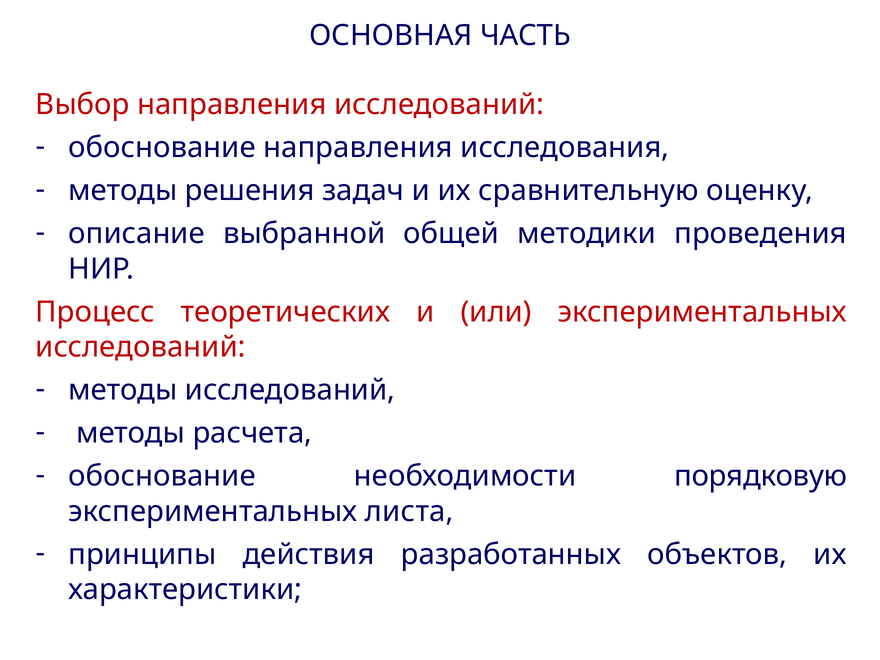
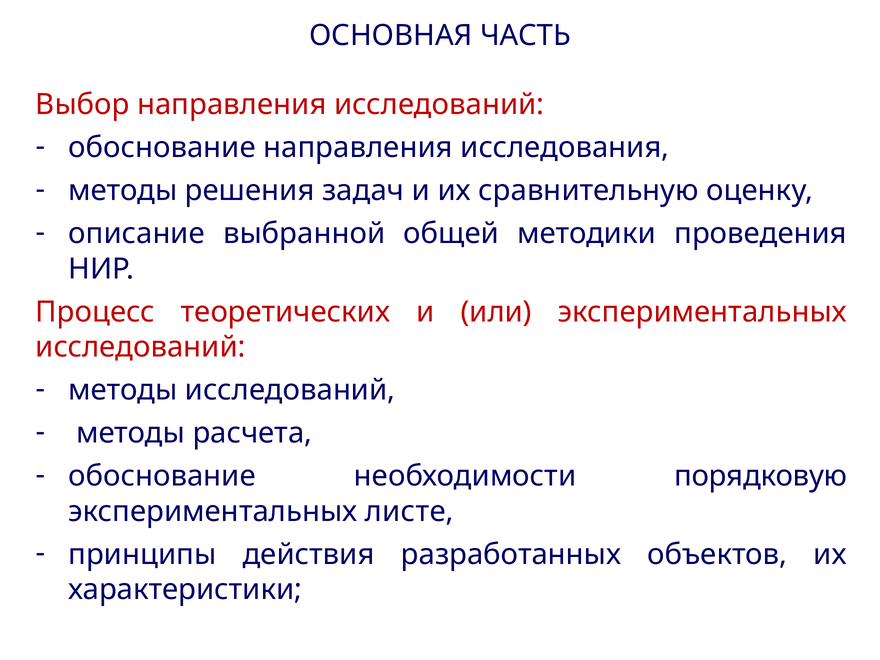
листа: листа -> листе (409, 511)
